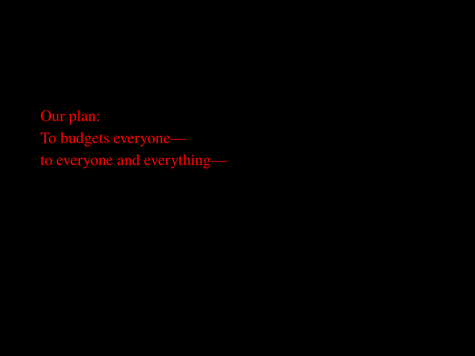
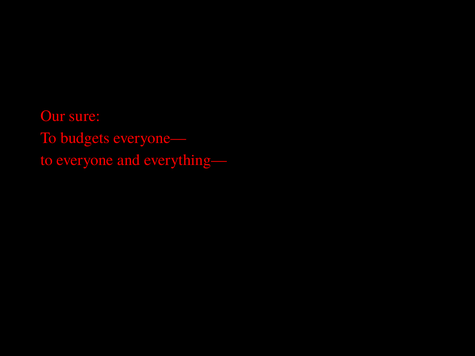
plan: plan -> sure (85, 116)
